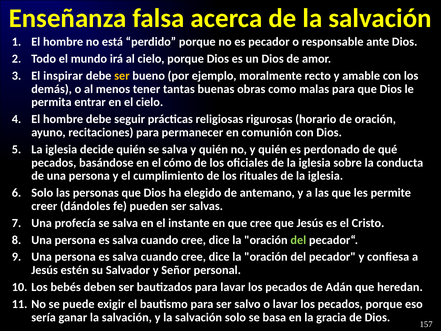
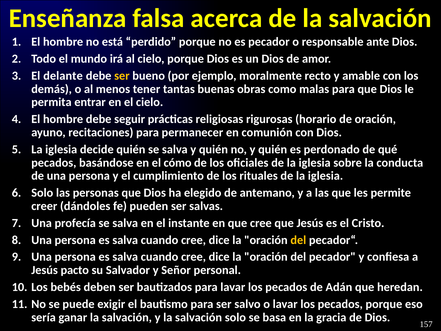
inspirar: inspirar -> delante (63, 76)
del colour: light green -> yellow (298, 240)
estén: estén -> pacto (75, 270)
